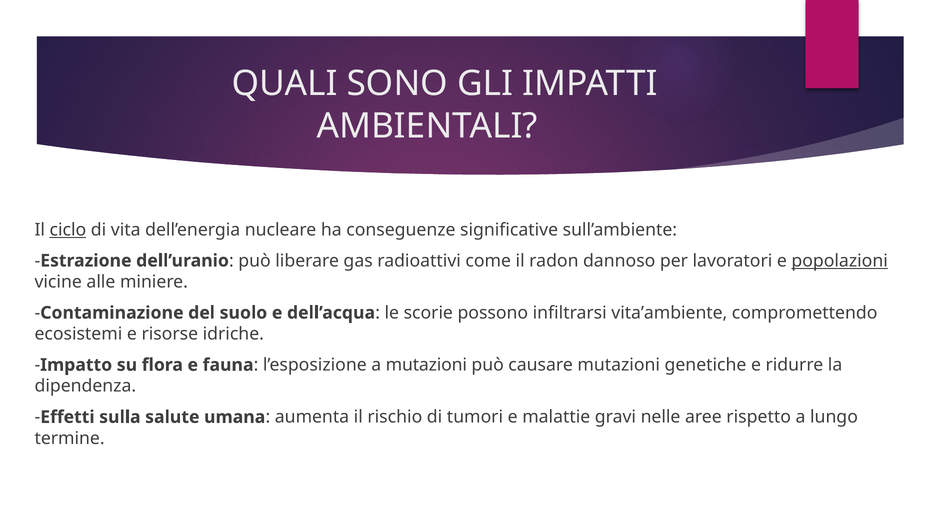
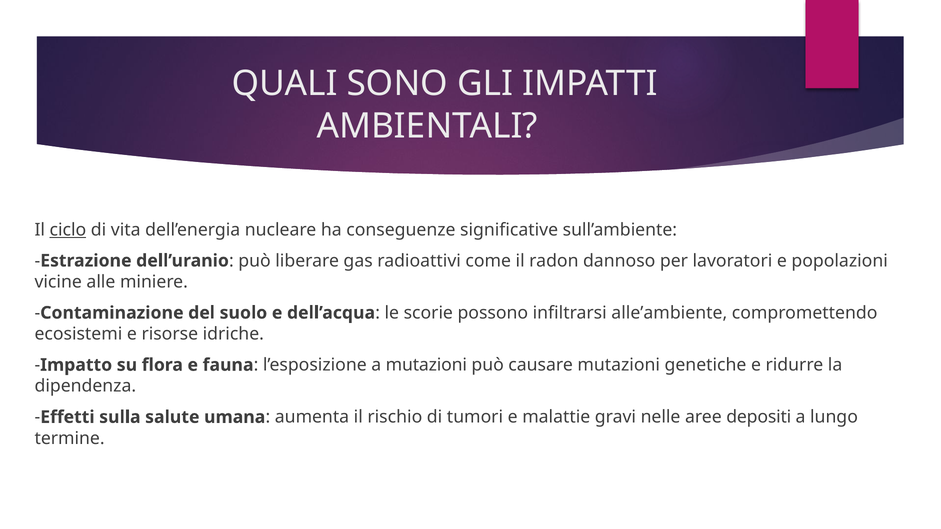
popolazioni underline: present -> none (840, 261)
vita’ambiente: vita’ambiente -> alle’ambiente (669, 313)
rispetto: rispetto -> depositi (759, 417)
